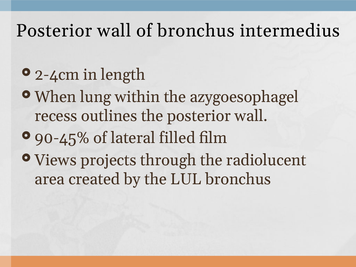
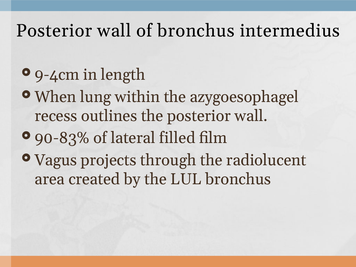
2-4cm: 2-4cm -> 9-4cm (57, 75)
90-45%: 90-45% -> 90-83% (62, 138)
Views: Views -> Vagus (56, 160)
